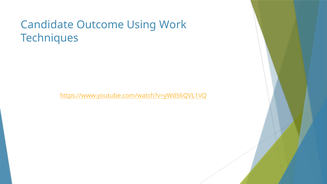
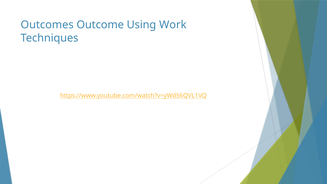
Candidate: Candidate -> Outcomes (47, 25)
